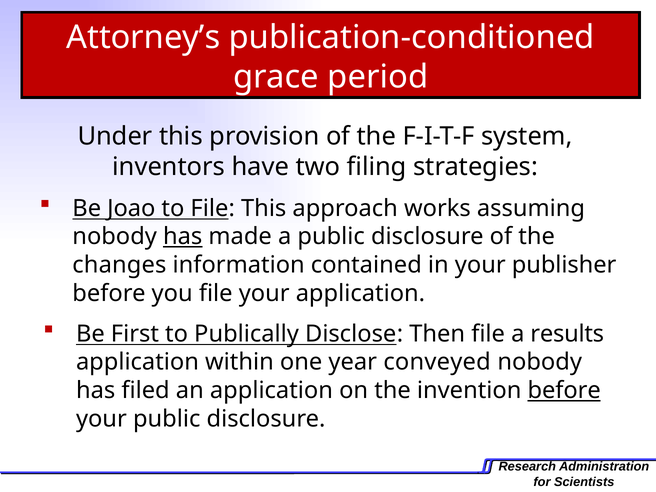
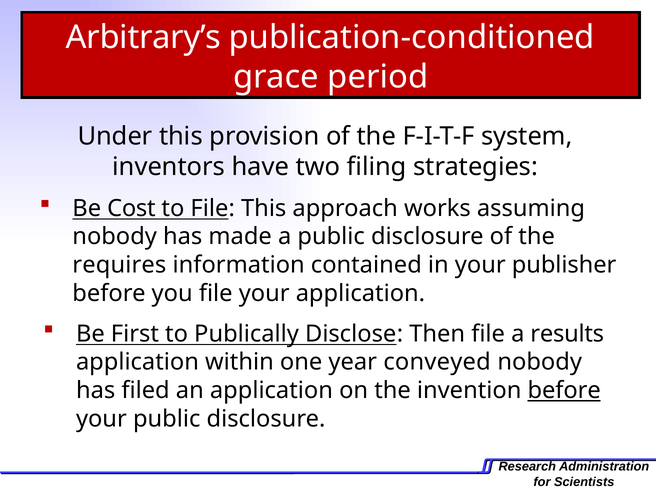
Attorney’s: Attorney’s -> Arbitrary’s (143, 37)
Joao: Joao -> Cost (131, 208)
has underline: present -> none (183, 237)
changes: changes -> requires (119, 265)
